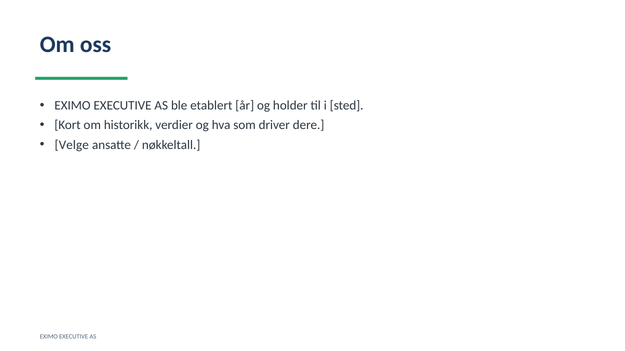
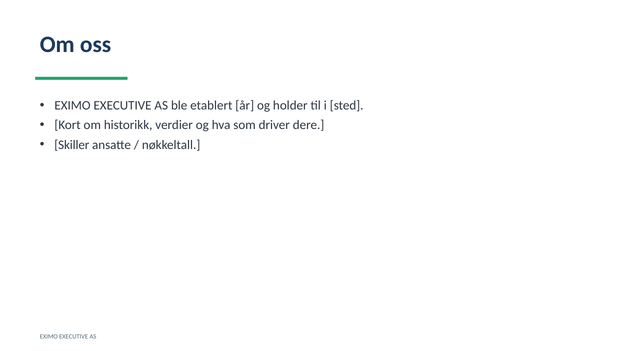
Velge: Velge -> Skiller (72, 145)
